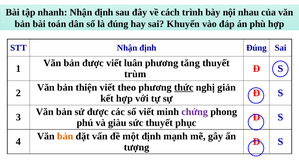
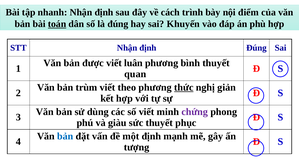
nhau: nhau -> điểm (248, 12)
toán underline: none -> present (57, 24)
tăng: tăng -> bình (190, 63)
trùm: trùm -> quan (135, 74)
thiện: thiện -> trùm (87, 87)
sử được: được -> dùng (98, 112)
bản colour: orange -> blue (65, 136)
